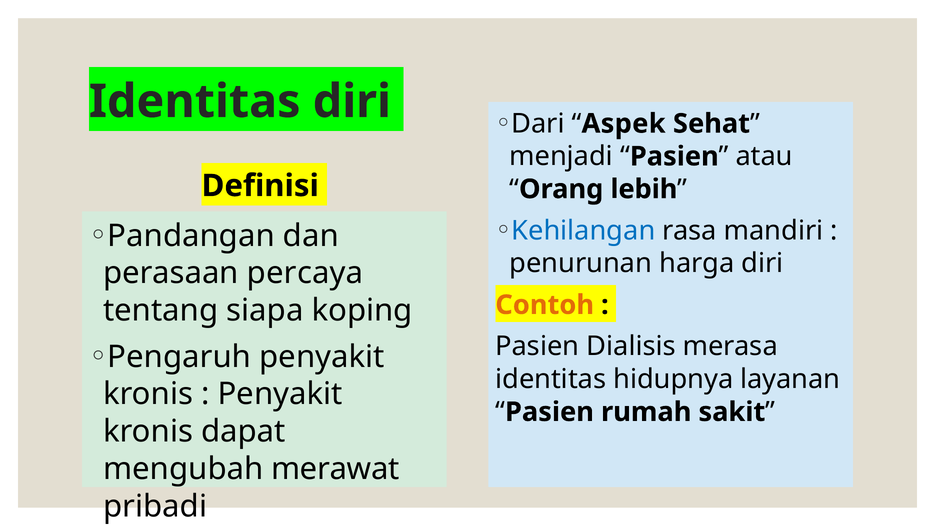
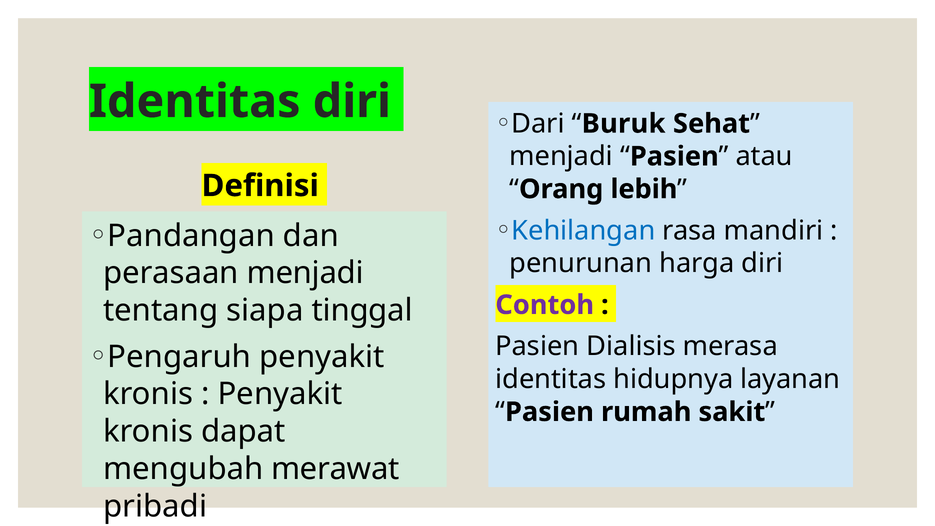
Aspek: Aspek -> Buruk (624, 124)
perasaan percaya: percaya -> menjadi (305, 273)
Contoh colour: orange -> purple (545, 305)
koping: koping -> tinggal (362, 311)
